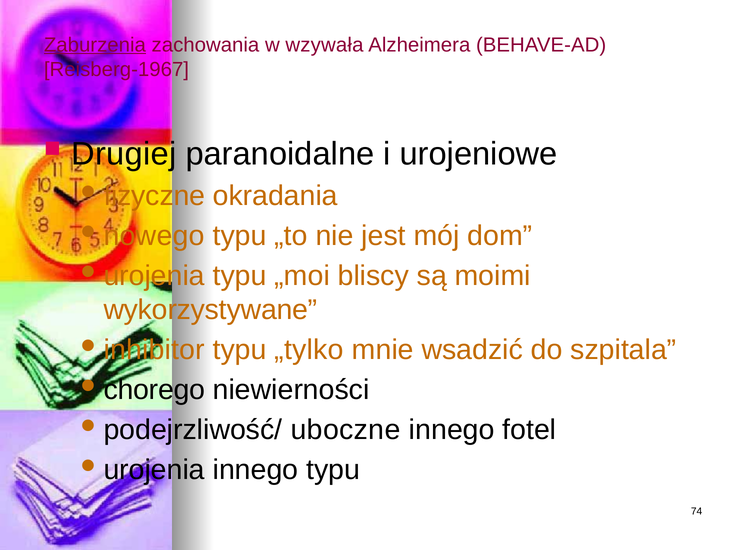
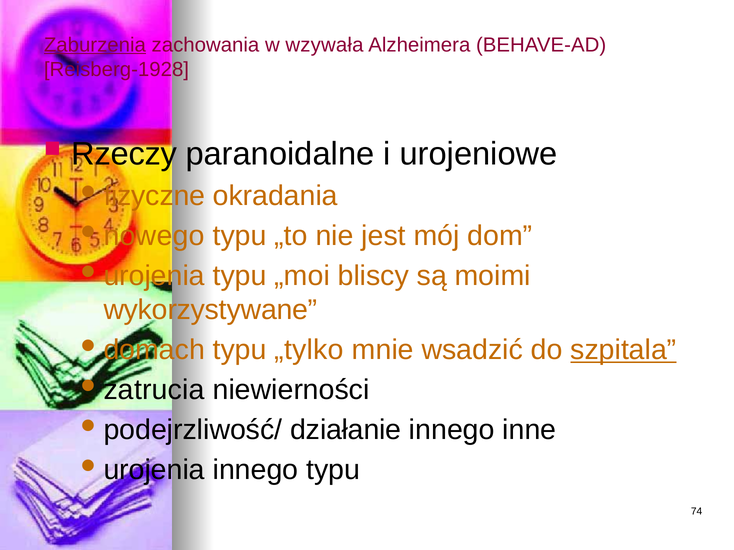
Reisberg-1967: Reisberg-1967 -> Reisberg-1928 (116, 69)
Drugiej: Drugiej -> Rzeczy (124, 154)
inhibitor: inhibitor -> domach (154, 350)
szpitala underline: none -> present (623, 350)
chorego: chorego -> zatrucia (154, 390)
uboczne: uboczne -> działanie (346, 430)
fotel: fotel -> inne (529, 430)
